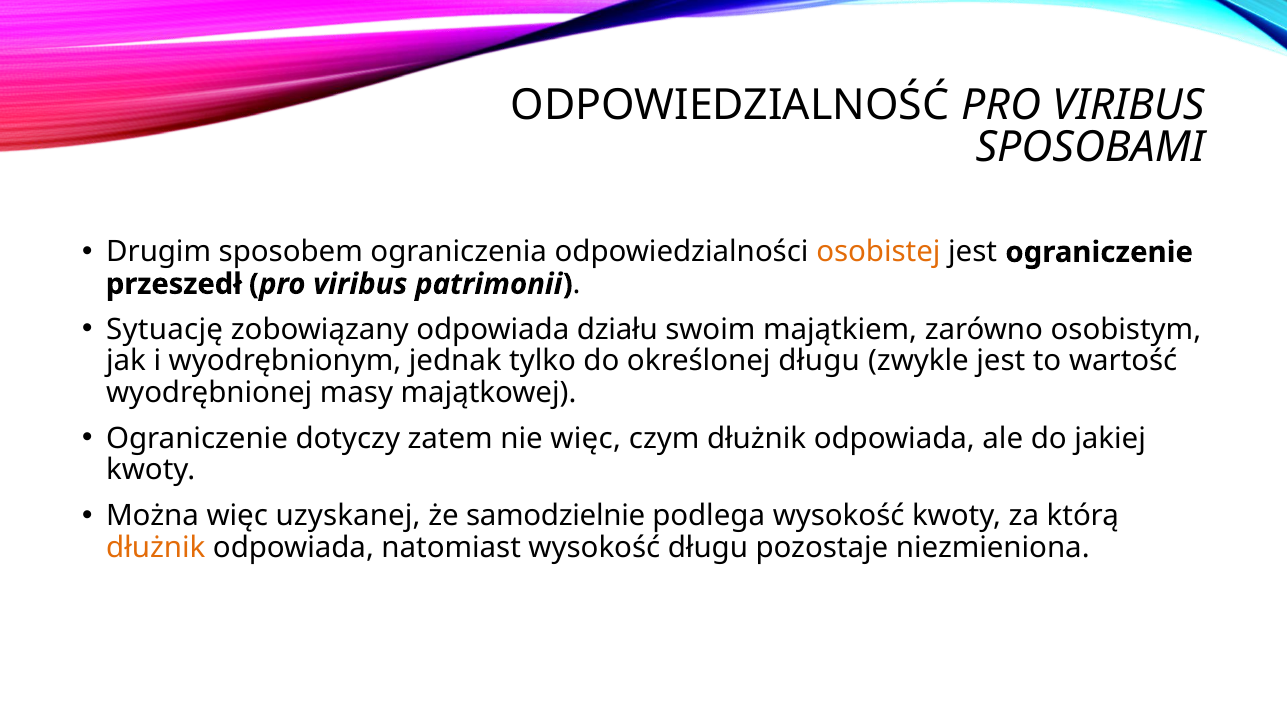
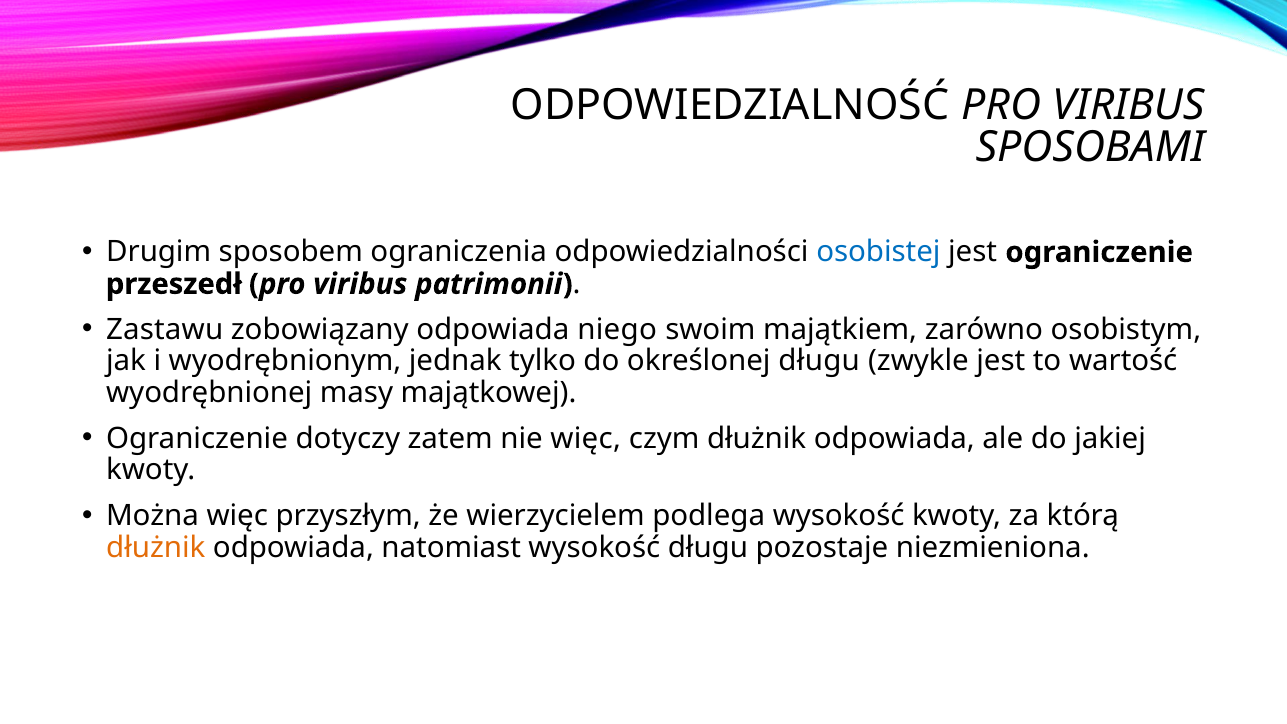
osobistej colour: orange -> blue (878, 252)
Sytuację: Sytuację -> Zastawu (165, 329)
działu: działu -> niego (617, 329)
uzyskanej: uzyskanej -> przyszłym (348, 515)
samodzielnie: samodzielnie -> wierzycielem (556, 515)
